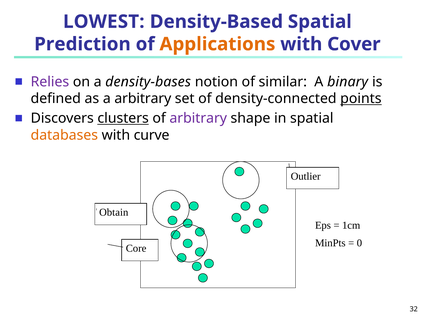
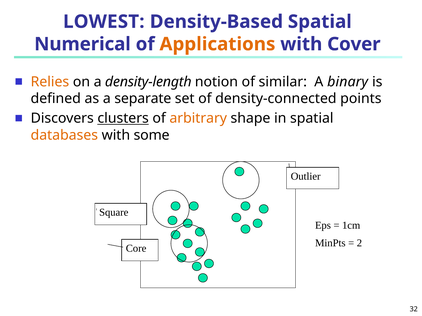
Prediction: Prediction -> Numerical (83, 44)
Relies colour: purple -> orange (50, 82)
density-bases: density-bases -> density-length (148, 82)
a arbitrary: arbitrary -> separate (143, 99)
points underline: present -> none (361, 99)
arbitrary colour: purple -> orange (198, 118)
curve: curve -> some (152, 135)
Obtain: Obtain -> Square (114, 213)
0: 0 -> 2 (359, 244)
